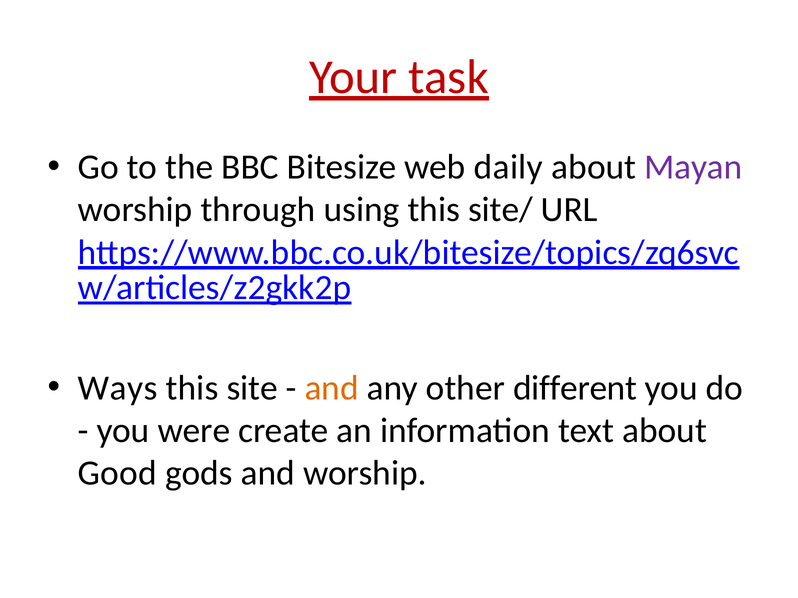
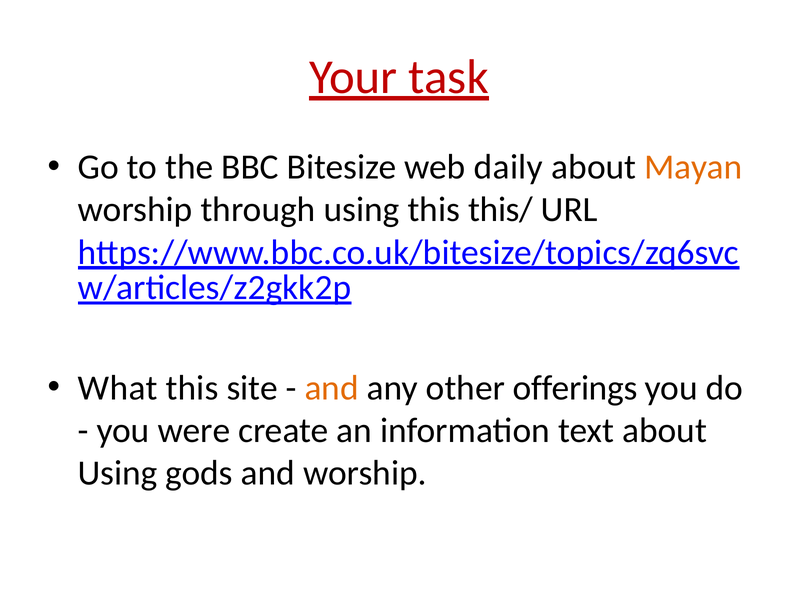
Mayan colour: purple -> orange (693, 167)
site/: site/ -> this/ (501, 210)
Ways: Ways -> What (118, 388)
different: different -> offerings (575, 388)
Good: Good -> Using (118, 473)
